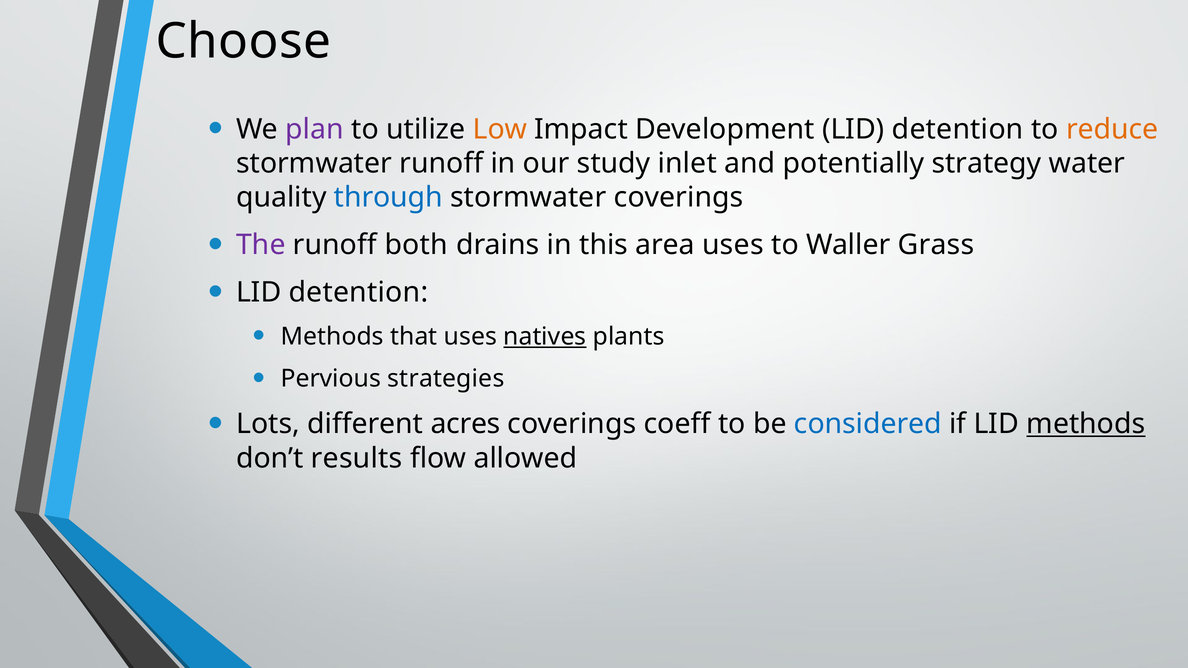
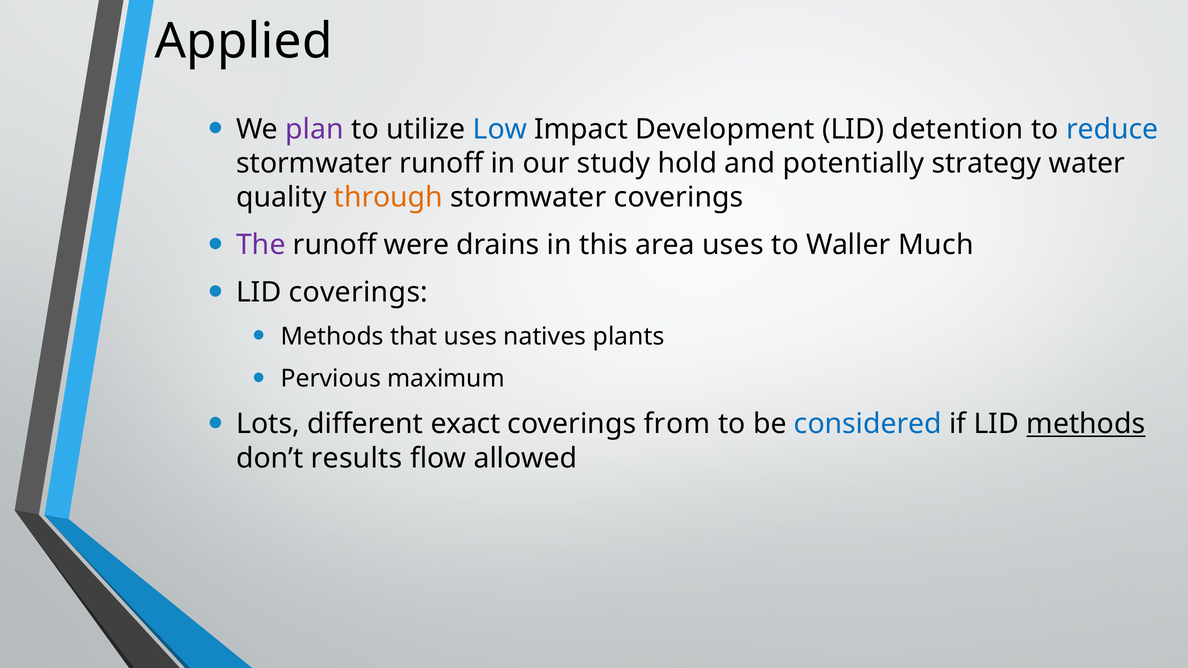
Choose: Choose -> Applied (244, 42)
Low colour: orange -> blue (500, 129)
reduce colour: orange -> blue (1112, 129)
inlet: inlet -> hold (687, 163)
through colour: blue -> orange (388, 198)
both: both -> were (417, 245)
Grass: Grass -> Much (936, 245)
detention: detention -> coverings (358, 293)
natives underline: present -> none (545, 337)
strategies: strategies -> maximum (446, 379)
acres: acres -> exact (465, 424)
coeff: coeff -> from (677, 424)
